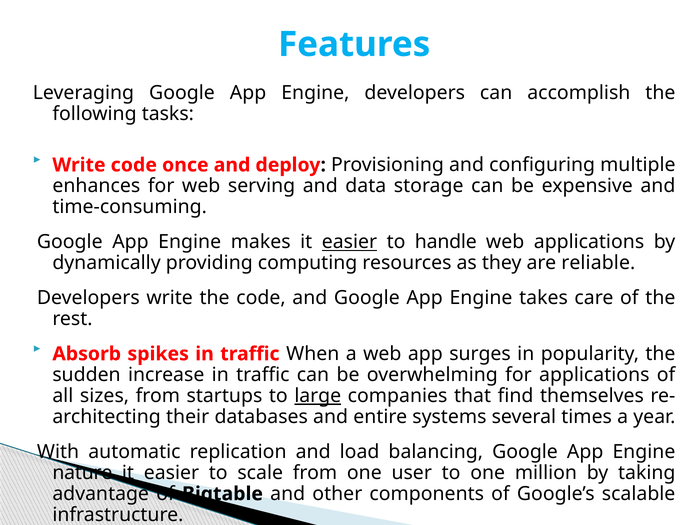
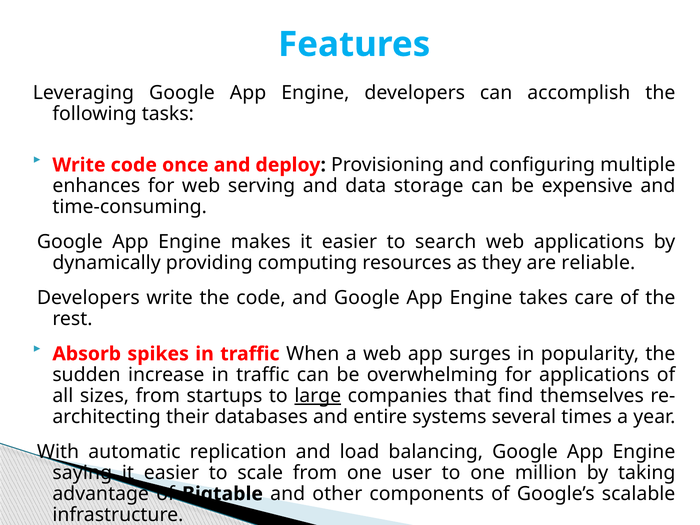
easier underline: present -> none (349, 242)
handle: handle -> search (446, 242)
nature: nature -> saying (82, 473)
